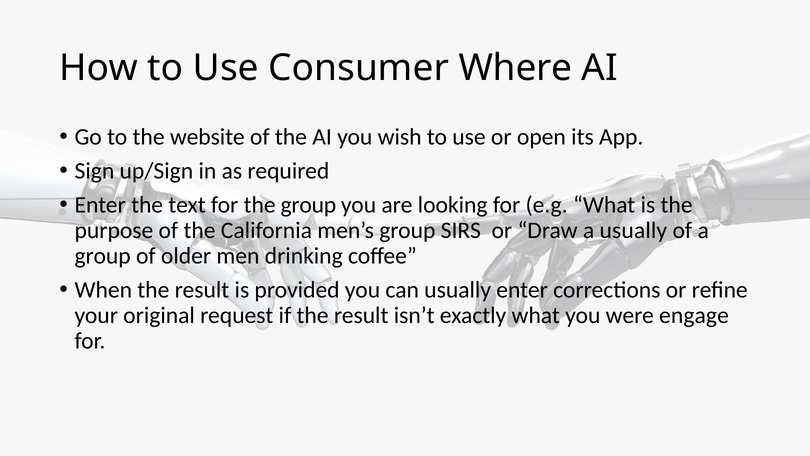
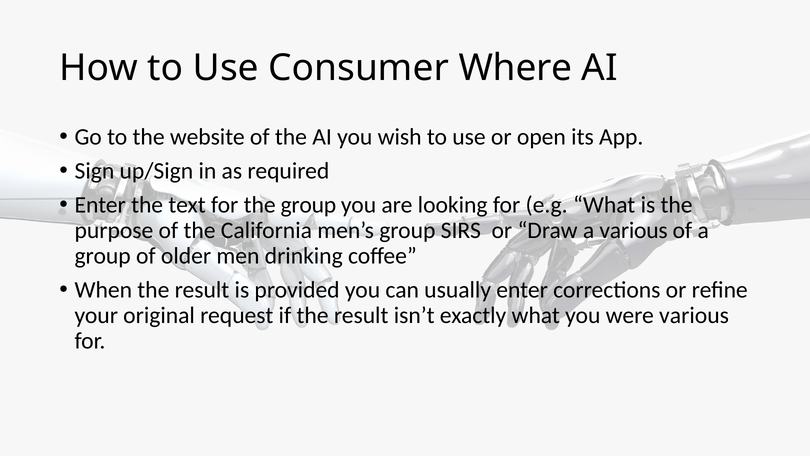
a usually: usually -> various (634, 230)
were engage: engage -> various (694, 315)
